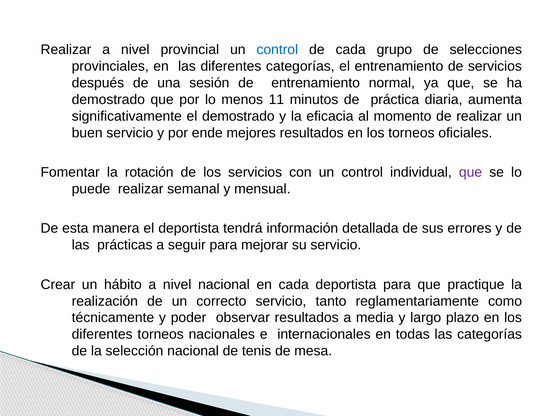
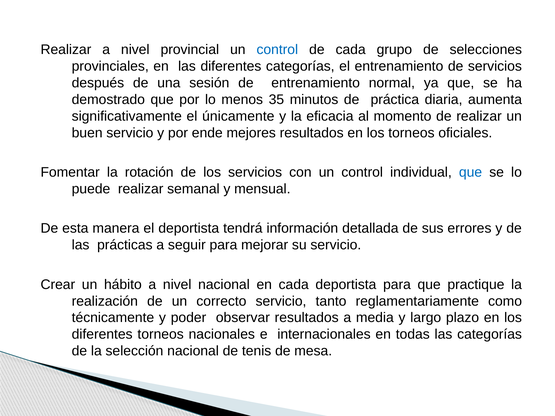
11: 11 -> 35 (276, 100)
el demostrado: demostrado -> únicamente (238, 116)
que colour: purple -> blue (471, 172)
